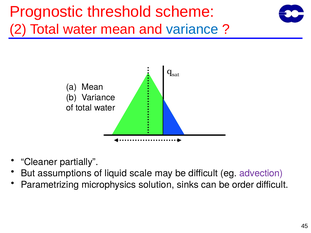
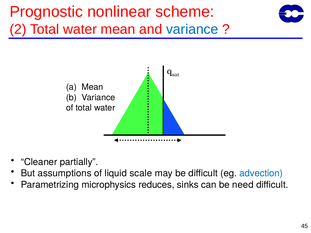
threshold: threshold -> nonlinear (119, 12)
advection colour: purple -> blue (261, 173)
solution: solution -> reduces (156, 185)
order: order -> need (243, 185)
